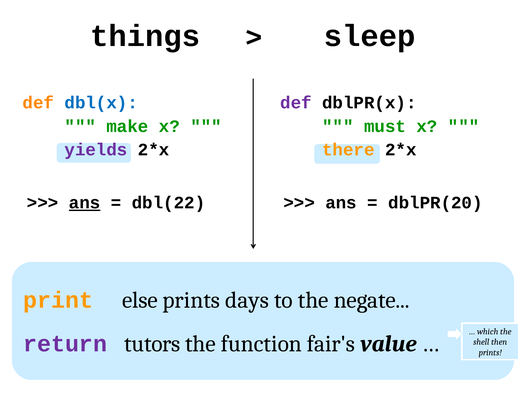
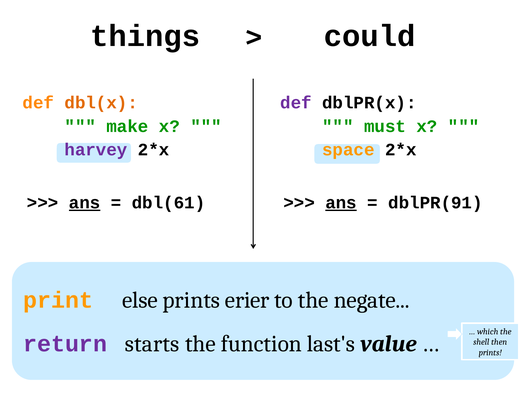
sleep: sleep -> could (370, 36)
dbl(x colour: blue -> orange (101, 103)
yields: yields -> harvey (96, 150)
there: there -> space (348, 150)
dbl(22: dbl(22 -> dbl(61 (168, 203)
ans underline: none -> present (341, 203)
dblPR(20: dblPR(20 -> dblPR(91 (435, 203)
days: days -> erier (247, 300)
tutors: tutors -> starts (152, 344)
fair's: fair's -> last's (331, 344)
